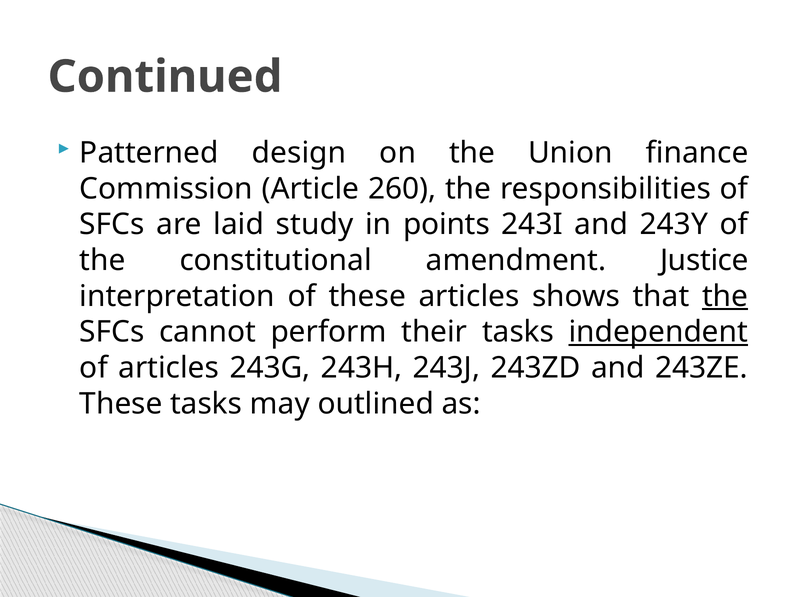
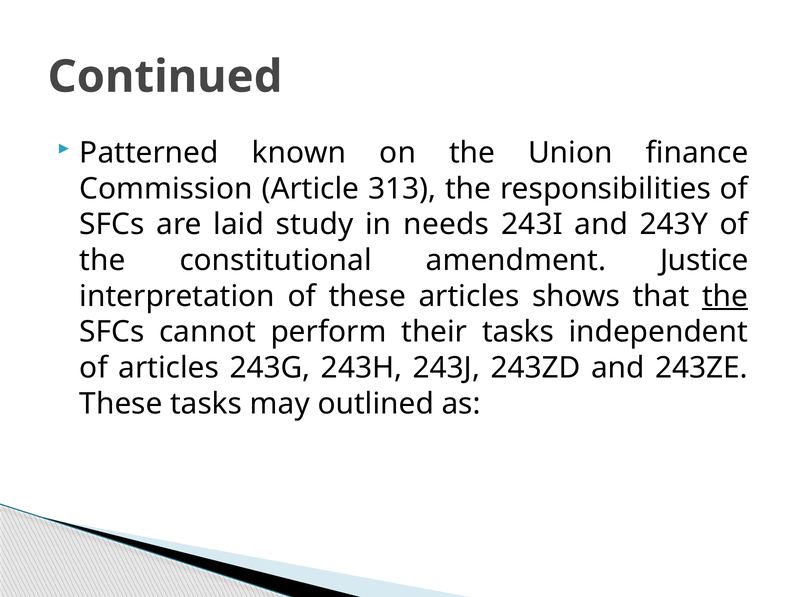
design: design -> known (299, 153)
260: 260 -> 313 (402, 189)
points: points -> needs (446, 225)
independent underline: present -> none (658, 332)
